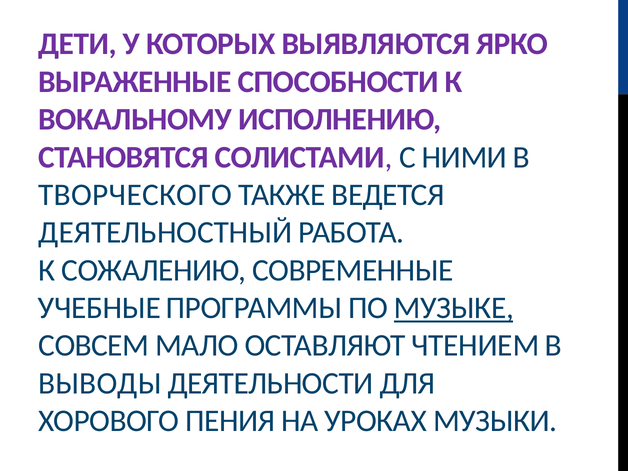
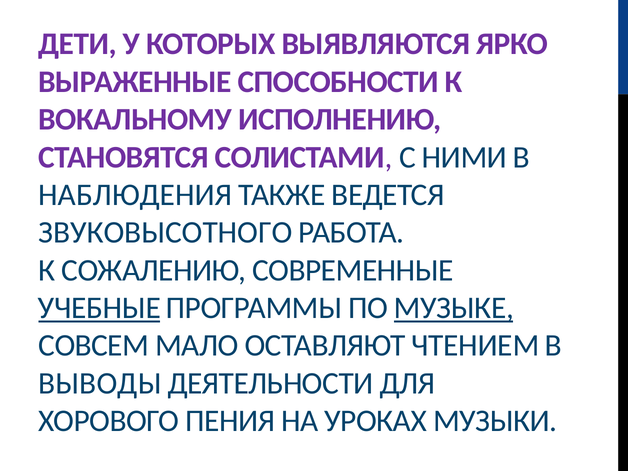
ТВОРЧЕСКОГО: ТВОРЧЕСКОГО -> НАБЛЮДЕНИЯ (135, 195)
ДЕЯТЕЛЬНОСТНЫЙ: ДЕЯТЕЛЬНОСТНЫЙ -> ЗВУКОВЫСОТНОГО (165, 233)
УЧЕБНЫЕ underline: none -> present (99, 308)
